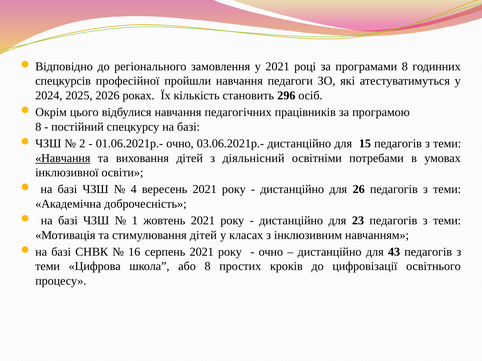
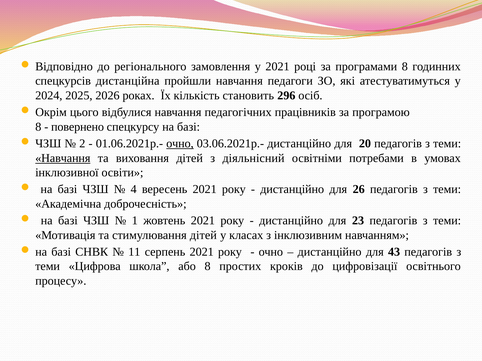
професійної: професійної -> дистанційна (128, 81)
постійний: постійний -> повернено (78, 127)
очно underline: none -> present (180, 144)
15: 15 -> 20 (365, 144)
16: 16 -> 11 (134, 252)
